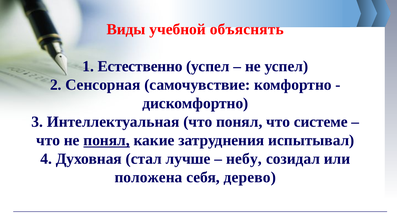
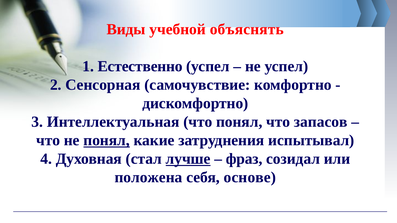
системе: системе -> запасов (321, 122)
лучше underline: none -> present (188, 159)
небу: небу -> фраз (244, 159)
дерево: дерево -> основе (250, 178)
